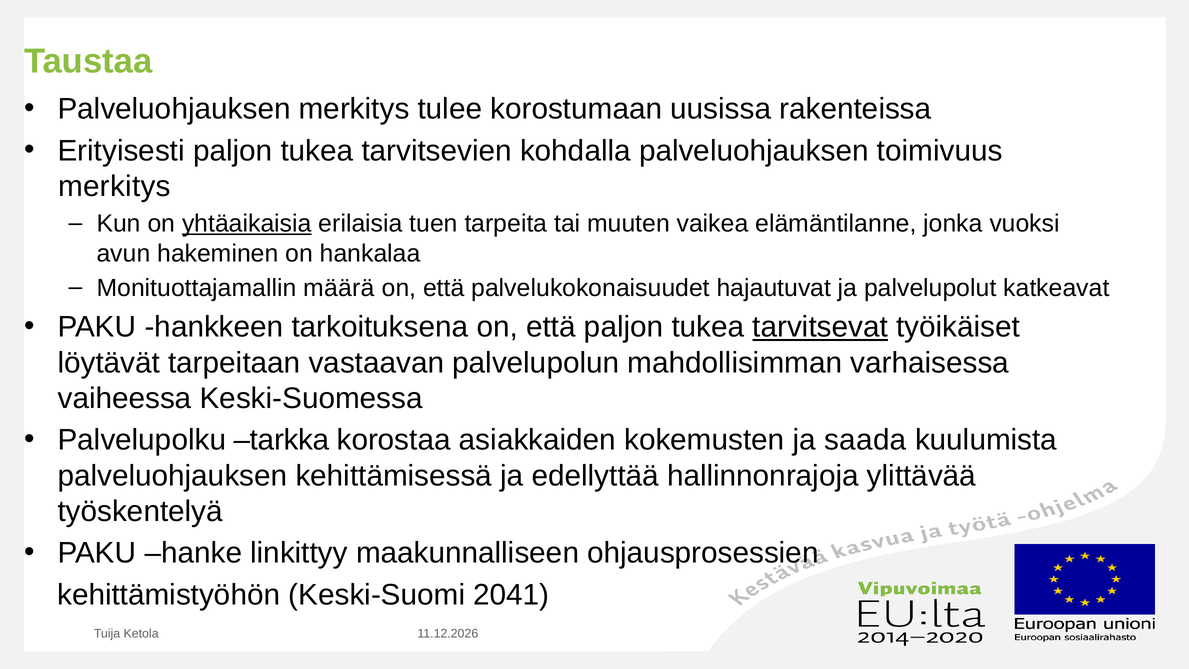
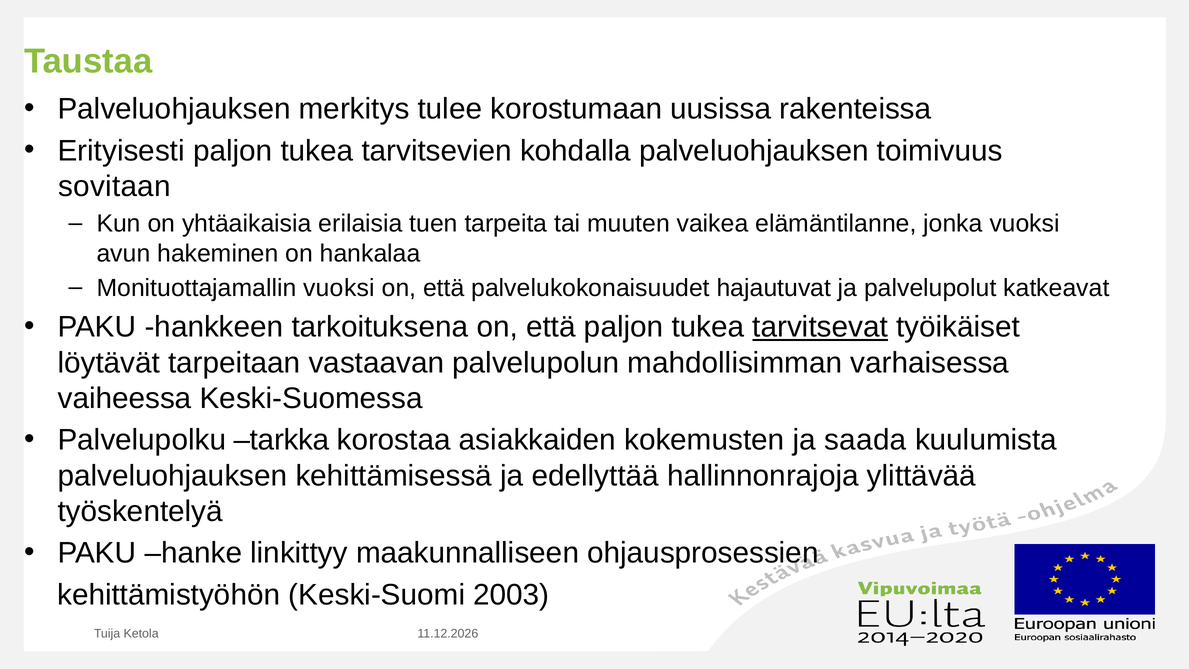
merkitys: merkitys -> sovitaan (114, 186)
yhtäaikaisia underline: present -> none (247, 224)
Monituottajamallin määrä: määrä -> vuoksi (339, 288)
2041: 2041 -> 2003 (511, 595)
